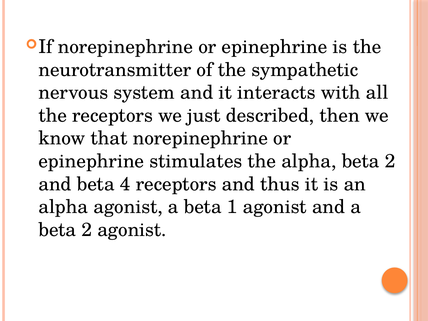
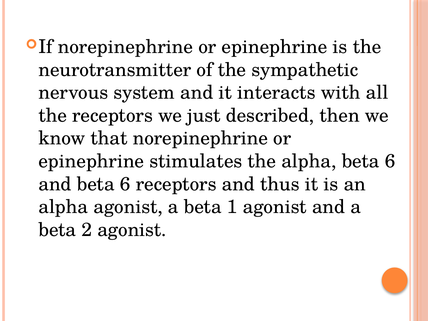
alpha beta 2: 2 -> 6 (390, 161)
and beta 4: 4 -> 6 (125, 184)
